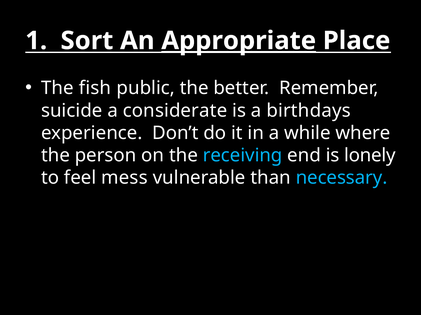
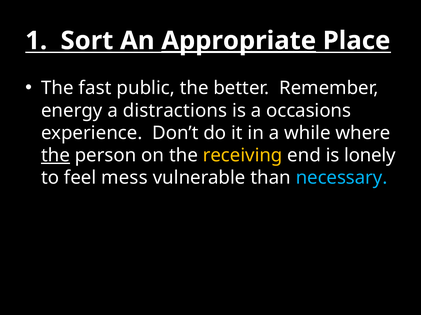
fish: fish -> fast (95, 88)
suicide: suicide -> energy (72, 111)
considerate: considerate -> distractions (175, 111)
birthdays: birthdays -> occasions (309, 111)
the underline: none -> present (55, 156)
receiving colour: light blue -> yellow (243, 156)
